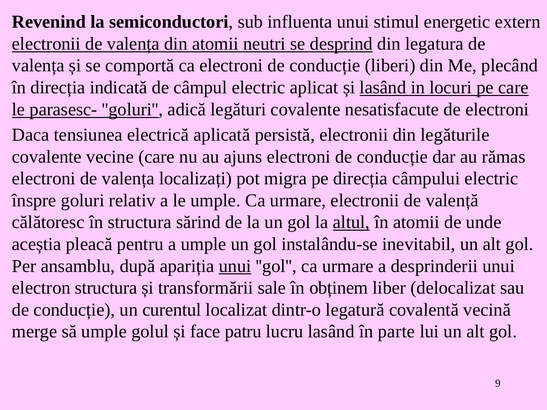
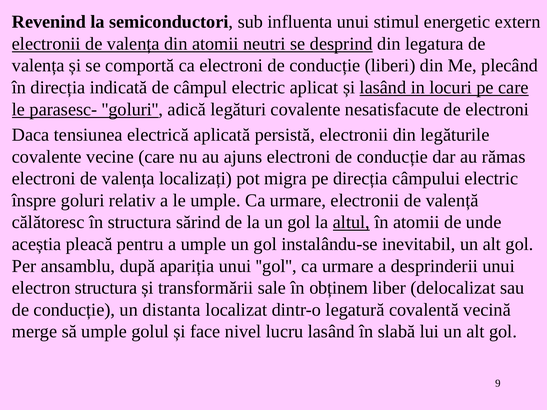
unui underline: present -> none (235, 266)
curentul: curentul -> distanta (172, 310)
patru: patru -> nivel (243, 332)
parte: parte -> slabă (397, 332)
